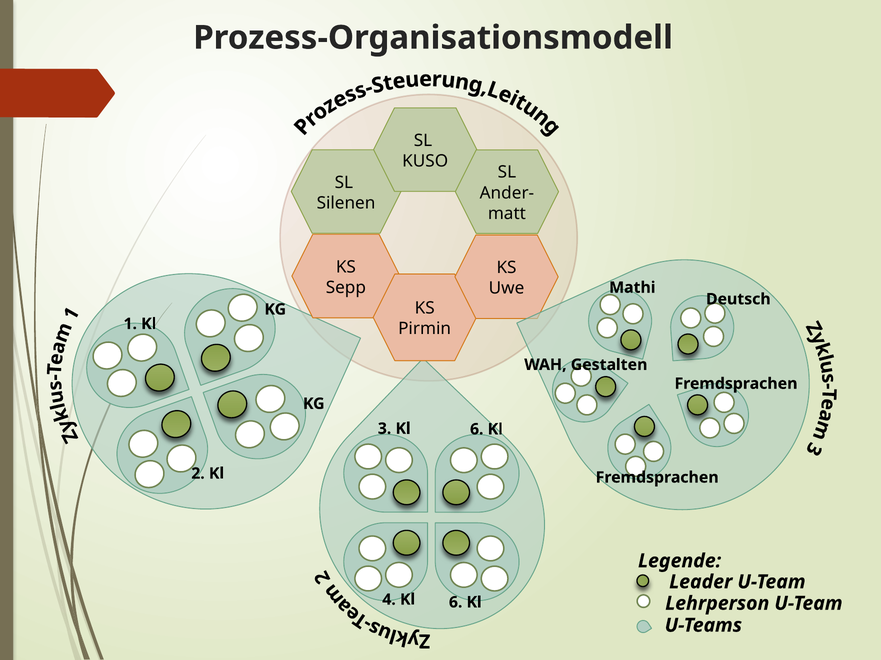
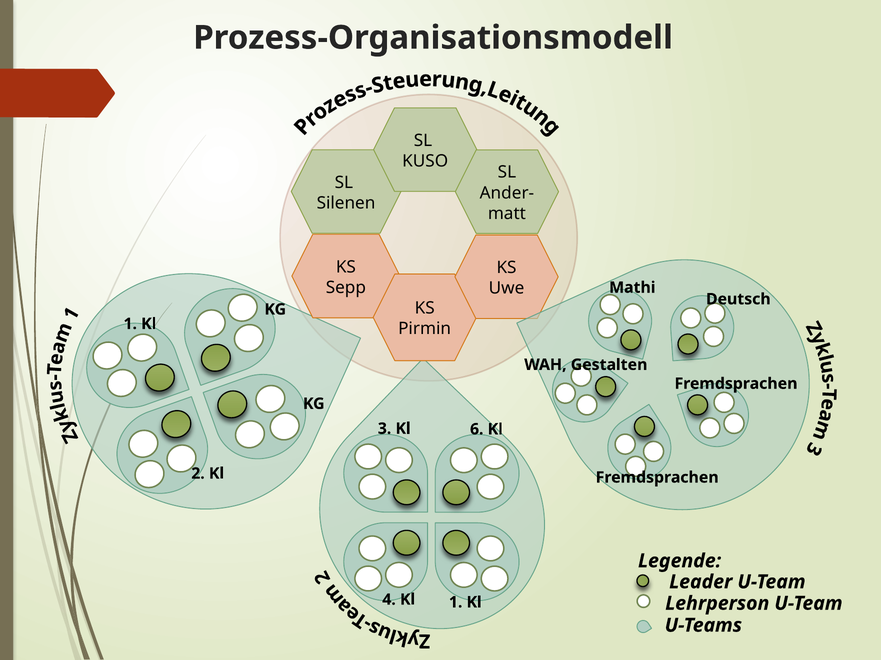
4 Kl 6: 6 -> 1 (456, 603)
